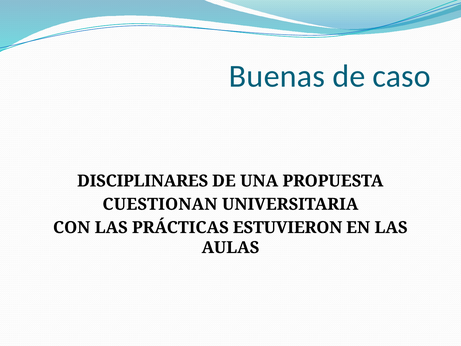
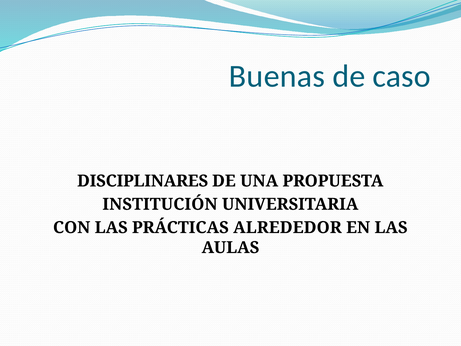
CUESTIONAN: CUESTIONAN -> INSTITUCIÓN (160, 204)
ESTUVIERON: ESTUVIERON -> ALREDEDOR (287, 227)
